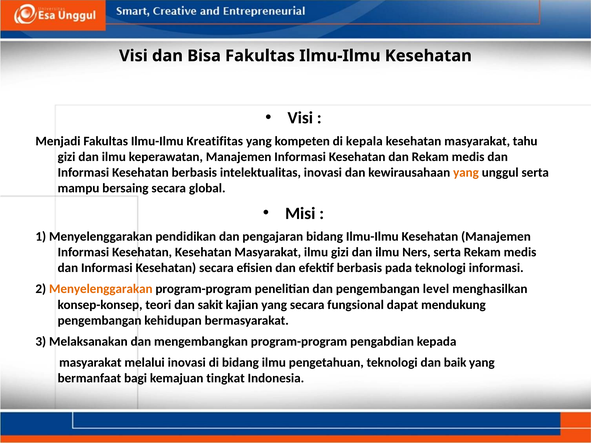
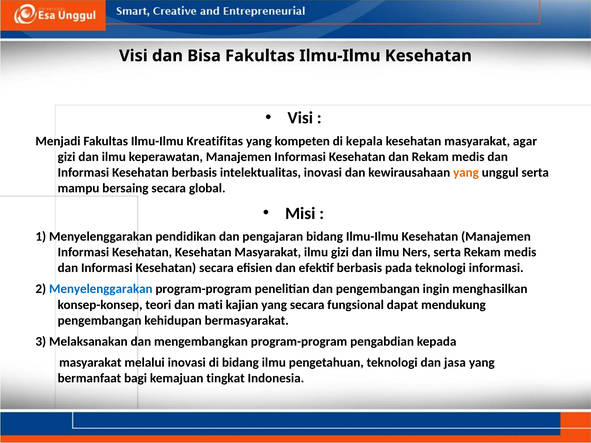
tahu: tahu -> agar (525, 141)
Menyelenggarakan colour: orange -> blue (101, 289)
level: level -> ingin (436, 289)
sakit: sakit -> mati (210, 305)
baik: baik -> jasa (455, 363)
